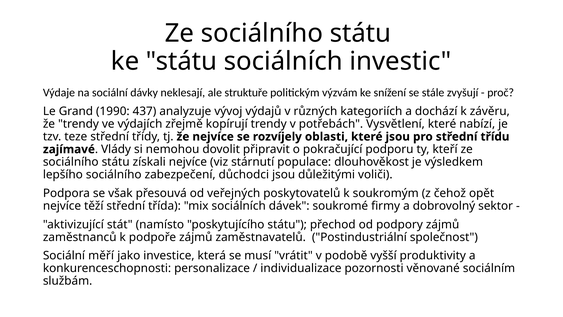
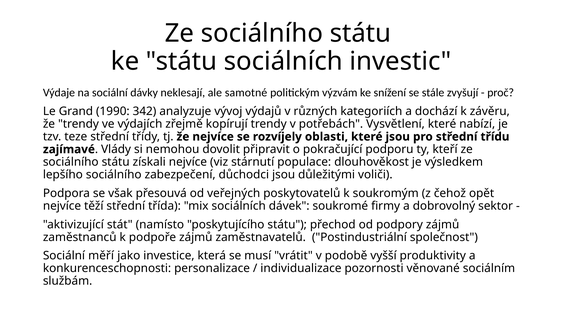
struktuře: struktuře -> samotné (246, 93)
437: 437 -> 342 (144, 111)
